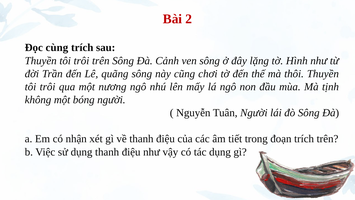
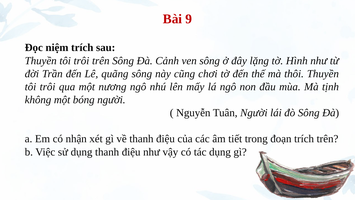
2: 2 -> 9 (189, 19)
cùng: cùng -> niệm (57, 48)
